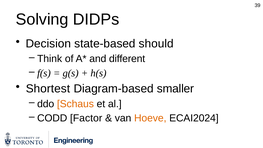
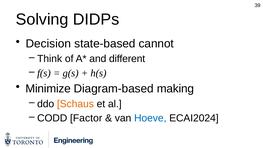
should: should -> cannot (156, 44)
Shortest: Shortest -> Minimize (48, 89)
smaller: smaller -> making (175, 89)
Hoeve colour: orange -> blue (150, 118)
